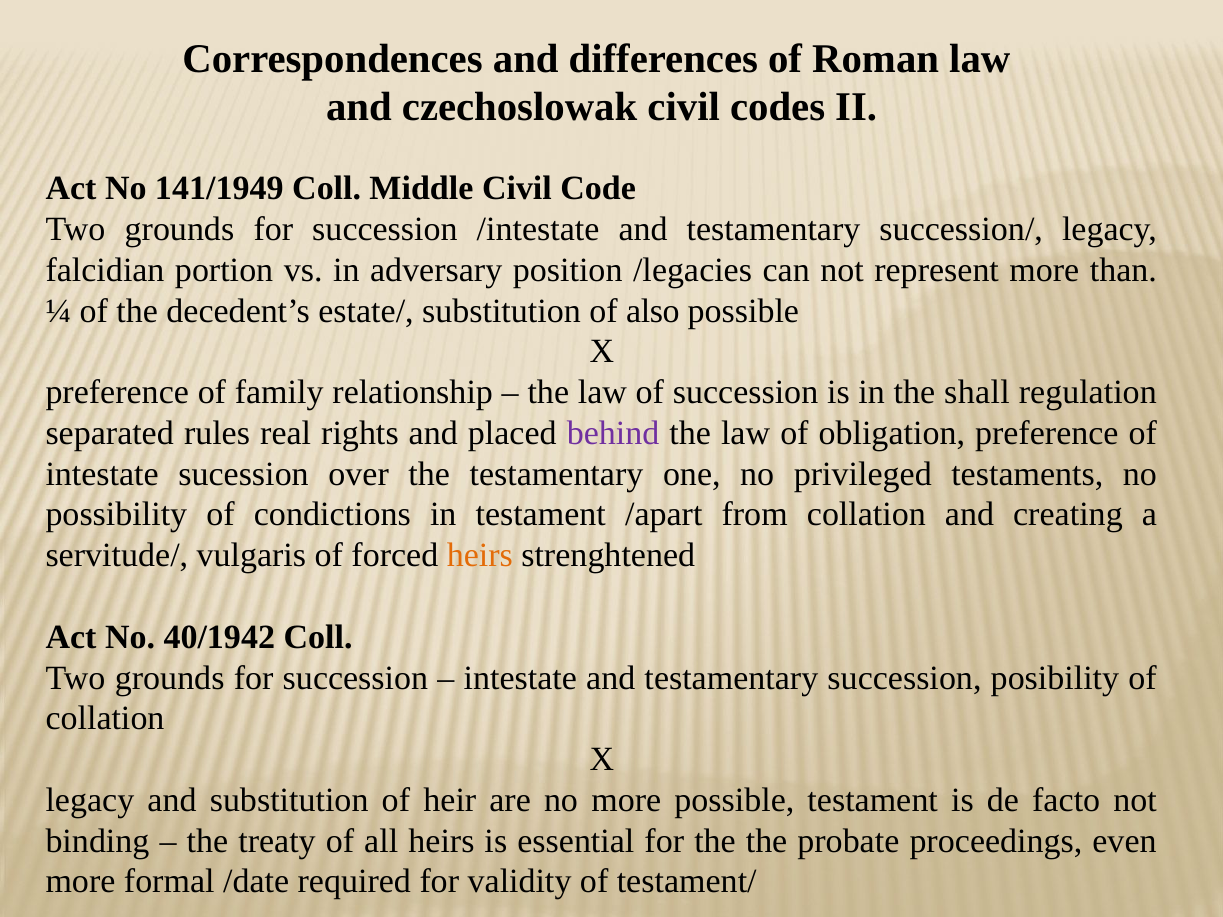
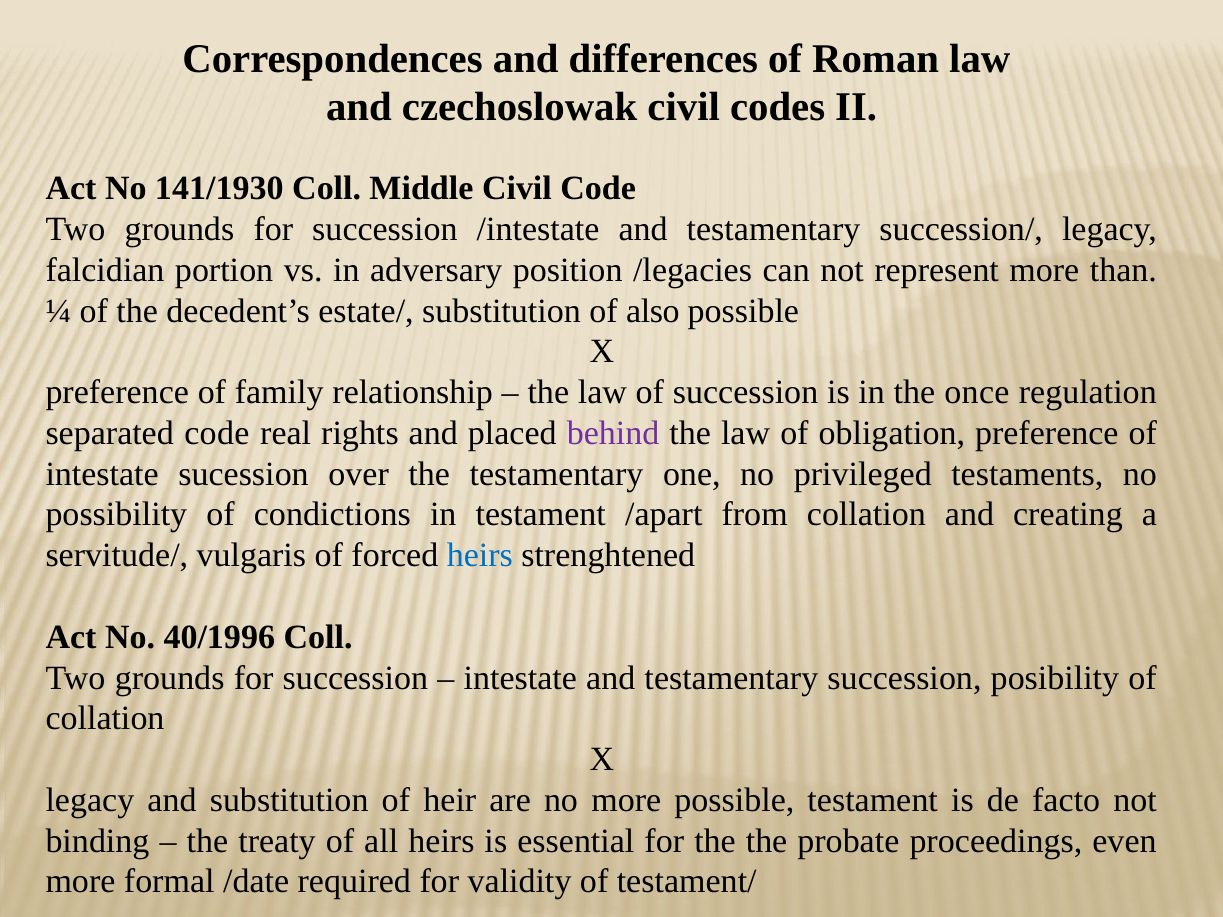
141/1949: 141/1949 -> 141/1930 (219, 189)
shall: shall -> once (977, 393)
separated rules: rules -> code (217, 433)
heirs colour: orange -> blue (480, 556)
40/1942: 40/1942 -> 40/1996 (219, 637)
